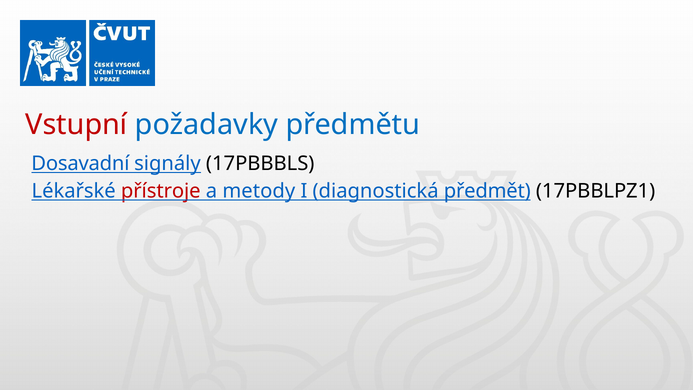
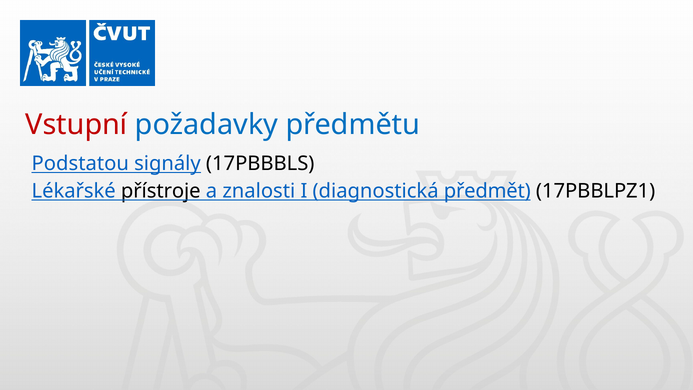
Dosavadní: Dosavadní -> Podstatou (80, 163)
přístroje colour: red -> black (161, 191)
metody: metody -> znalosti (259, 191)
